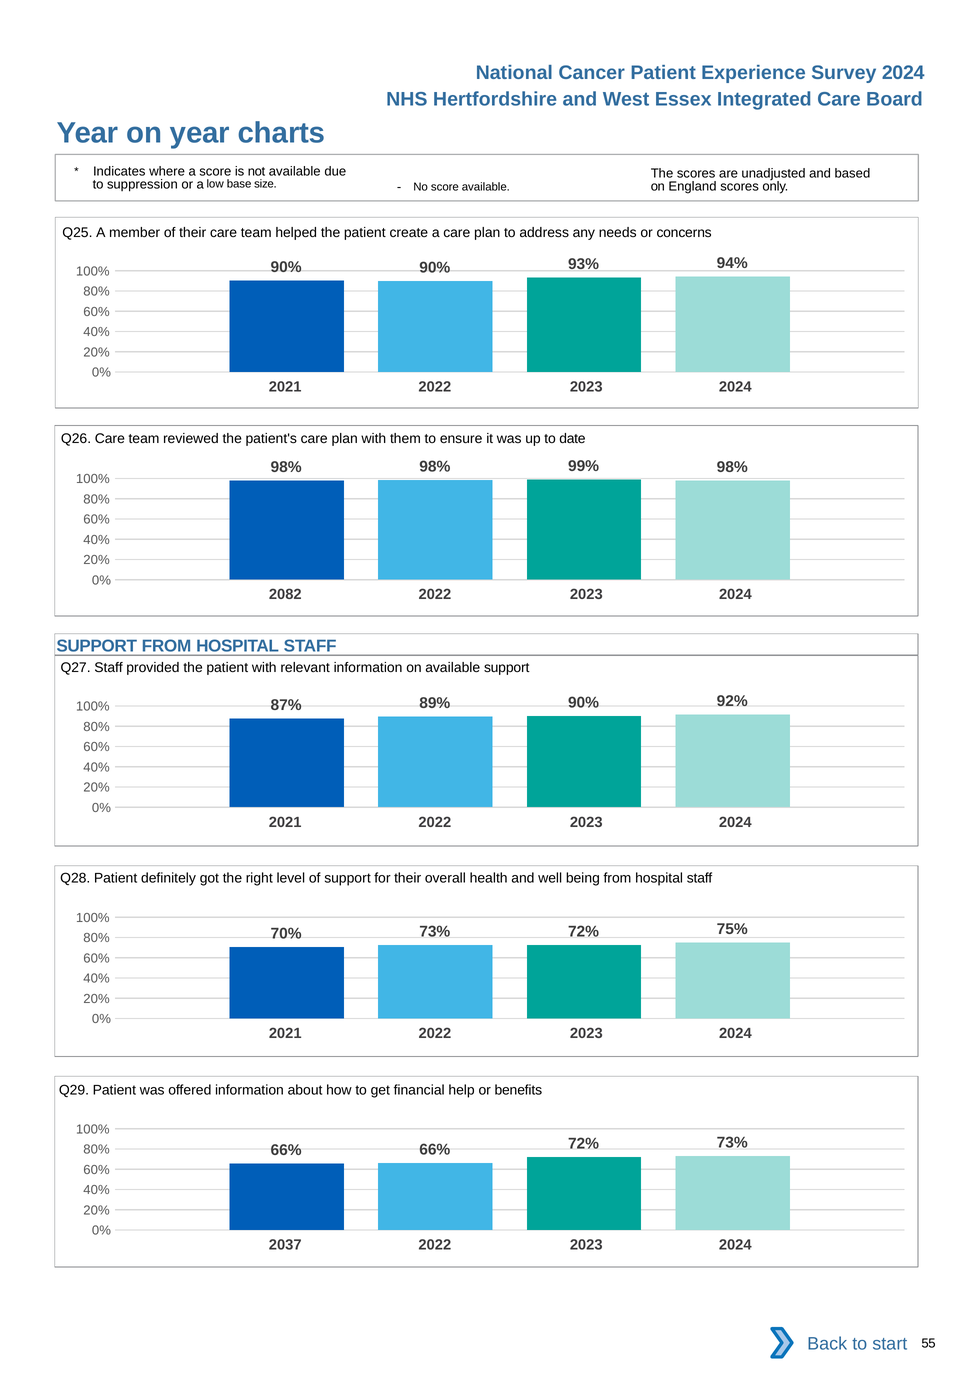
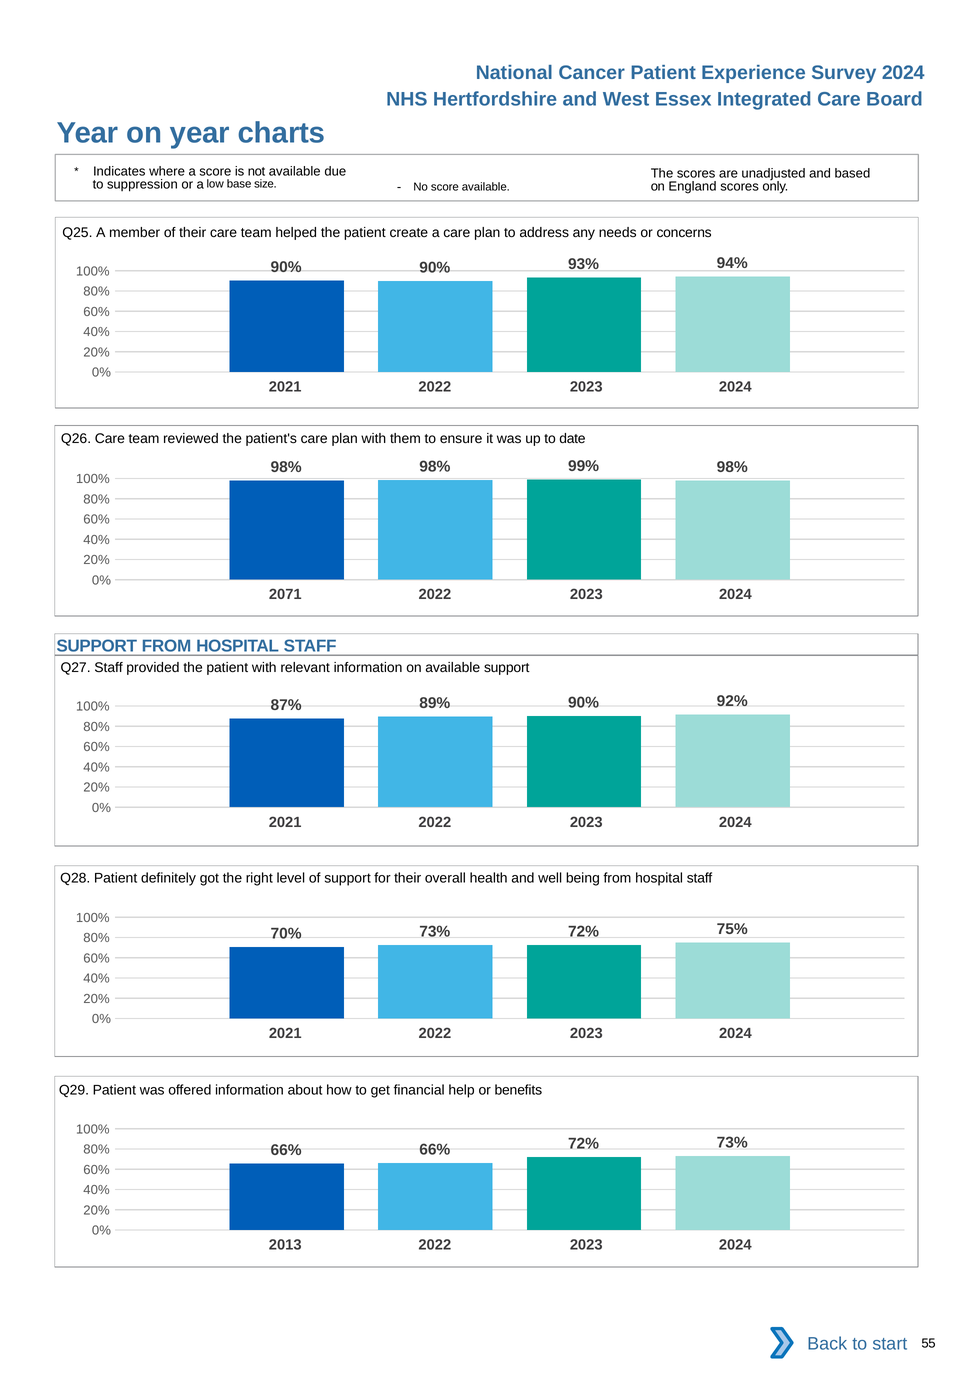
2082: 2082 -> 2071 (285, 595)
2037: 2037 -> 2013 (285, 1245)
